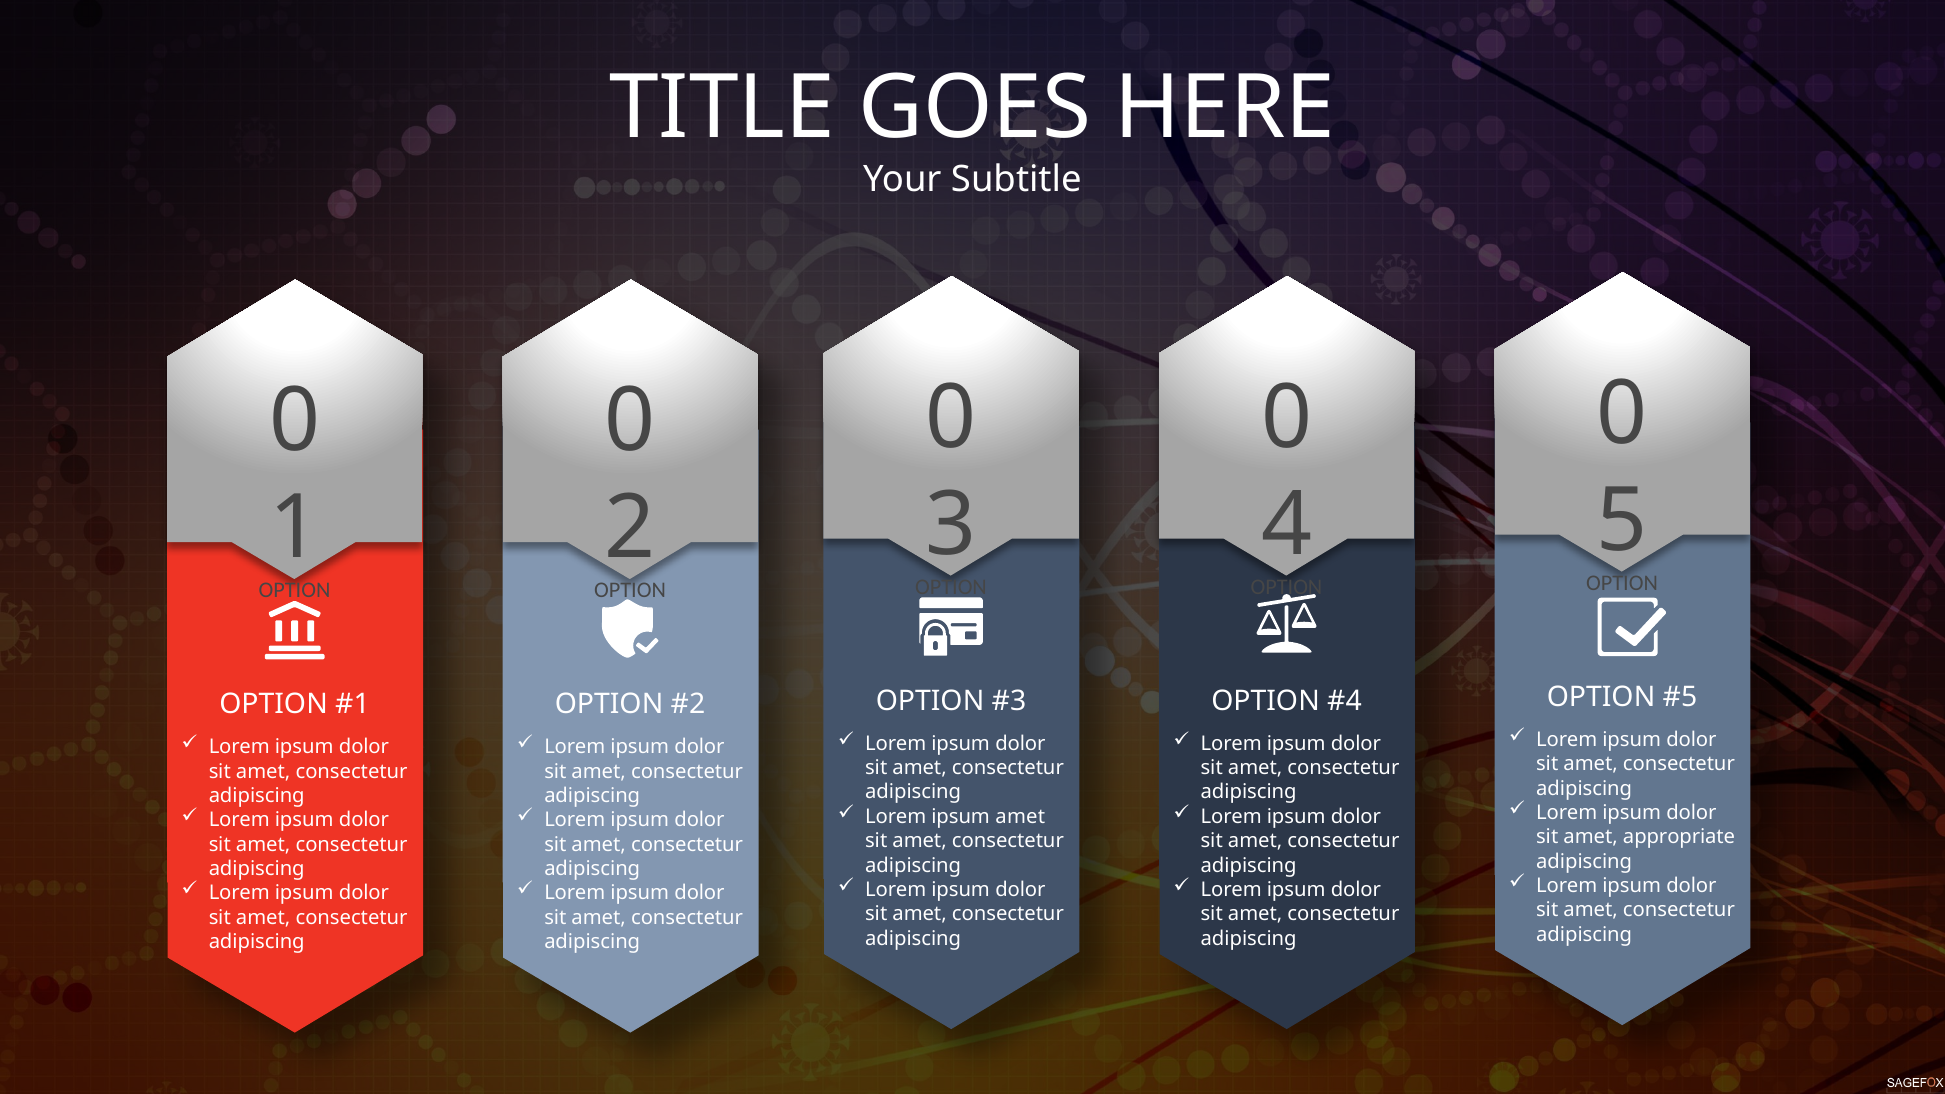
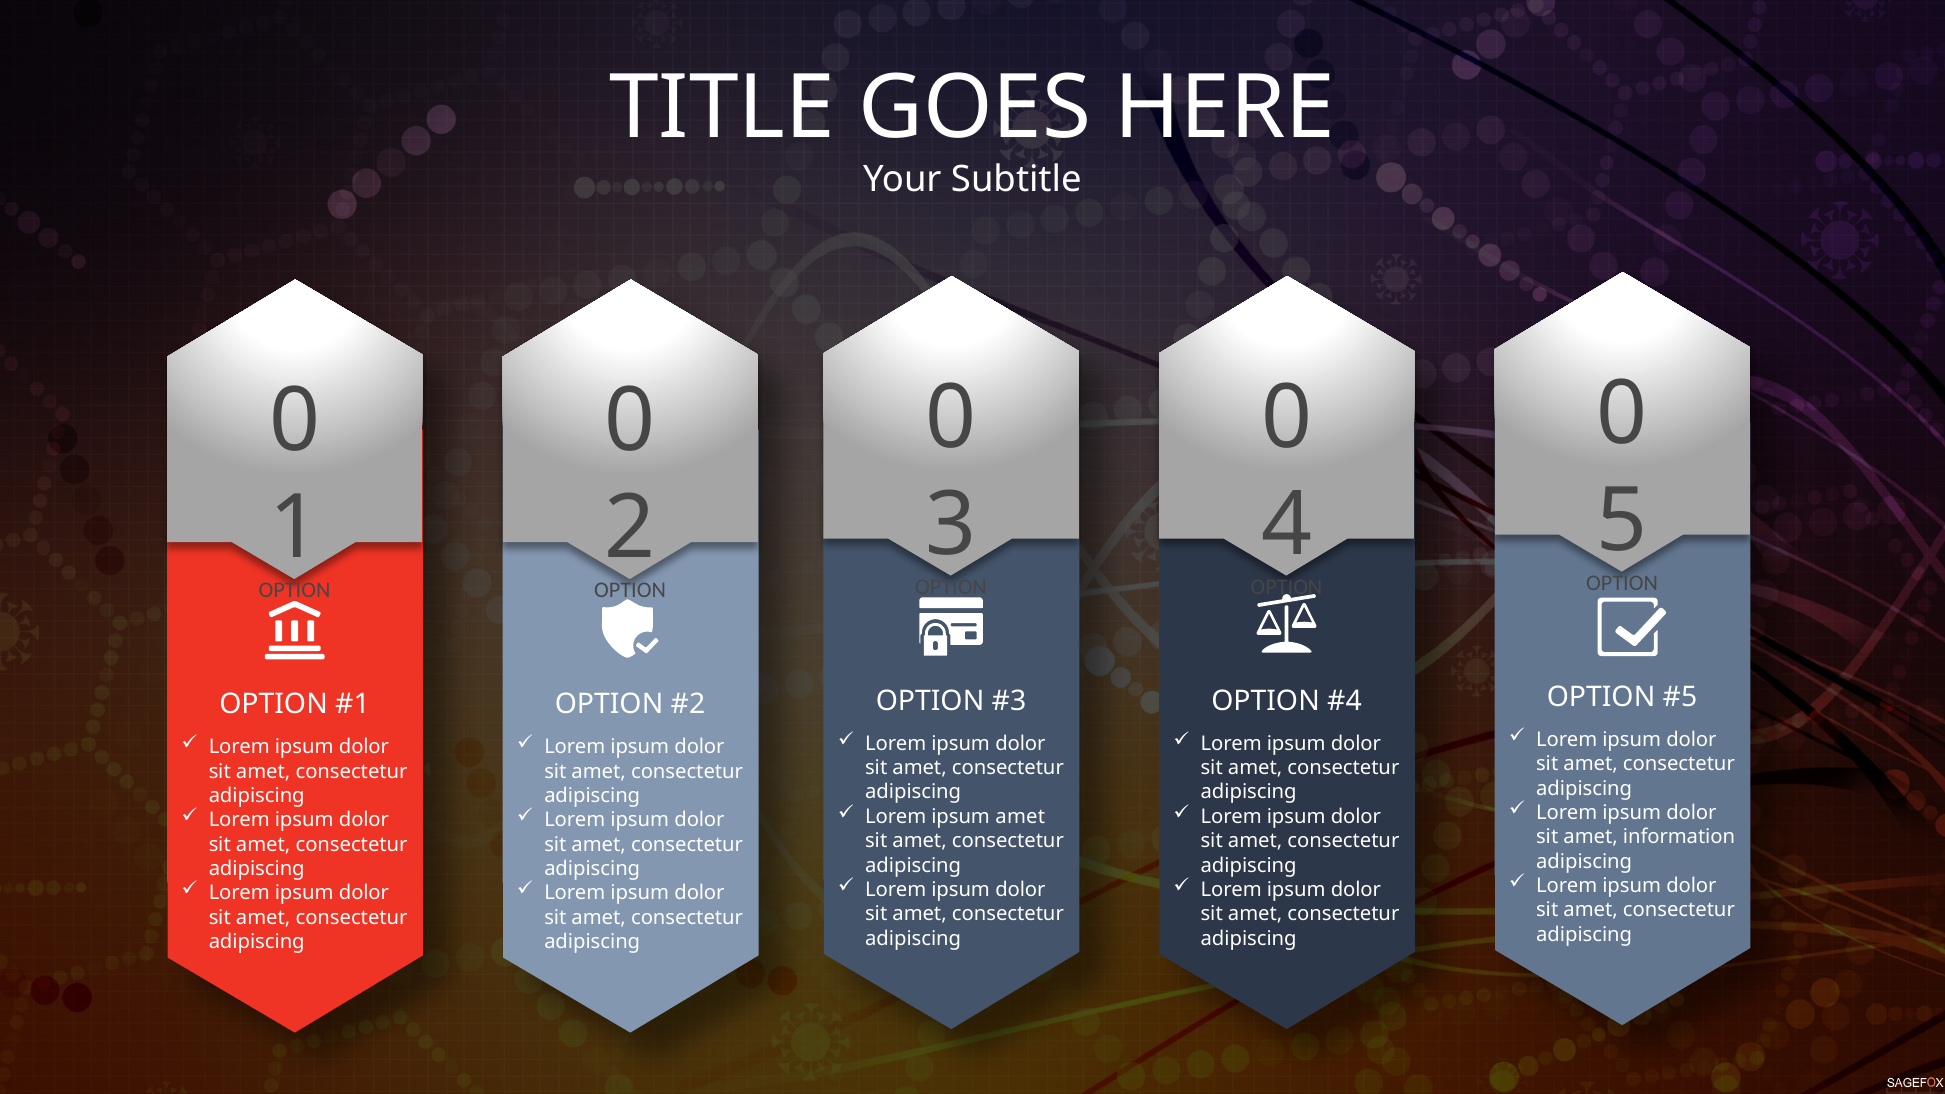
appropriate: appropriate -> information (1679, 837)
